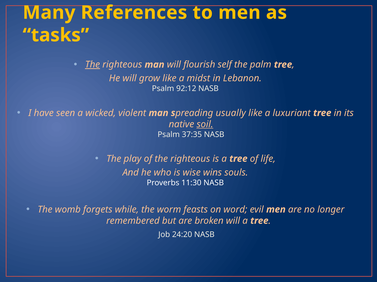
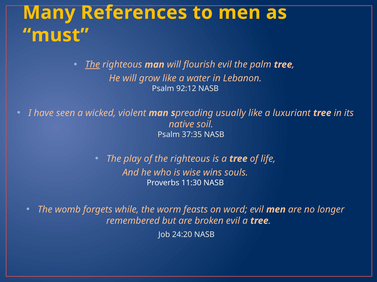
tasks: tasks -> must (56, 35)
flourish self: self -> evil (225, 65)
midst: midst -> water (198, 79)
soil underline: present -> none (205, 125)
broken will: will -> evil (233, 221)
